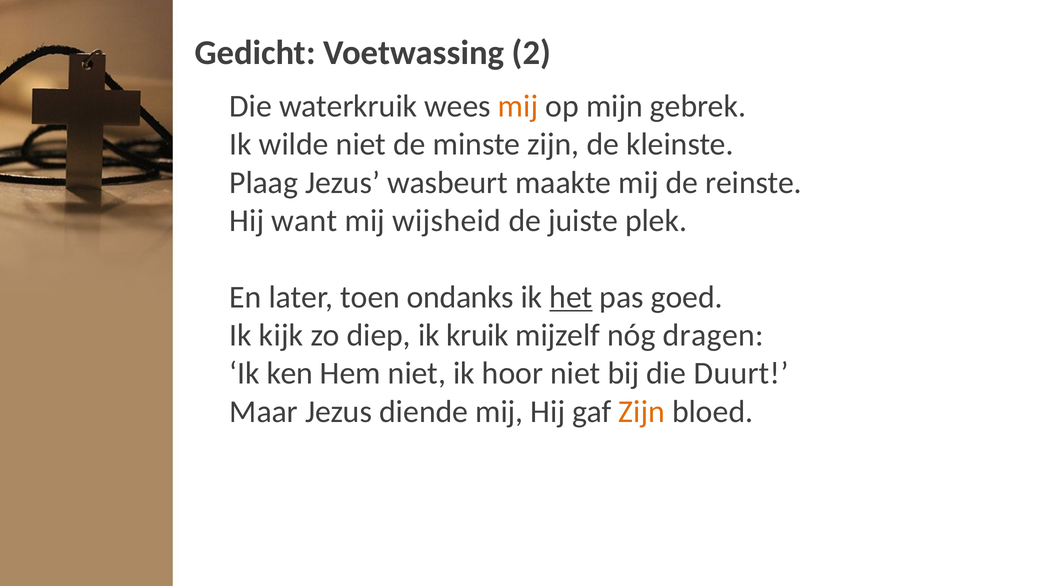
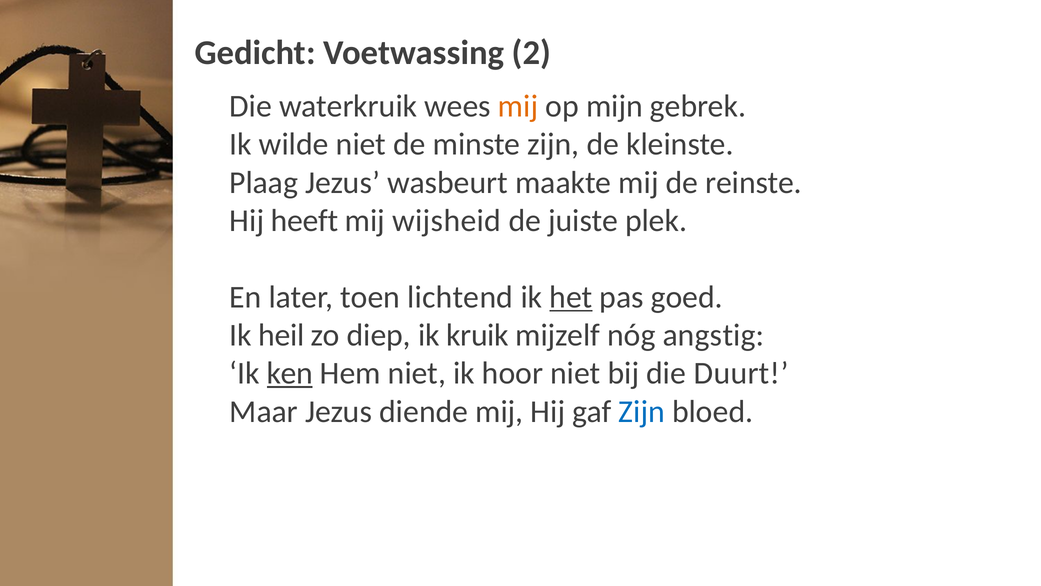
want: want -> heeft (305, 221)
ondanks: ondanks -> lichtend (460, 297)
kijk: kijk -> heil (281, 335)
dragen: dragen -> angstig (713, 335)
ken underline: none -> present (290, 373)
Zijn colour: orange -> blue (642, 411)
